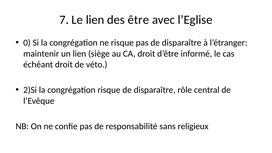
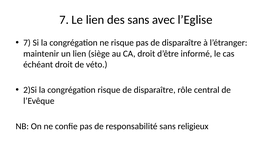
des être: être -> sans (138, 20)
0: 0 -> 7 (27, 43)
